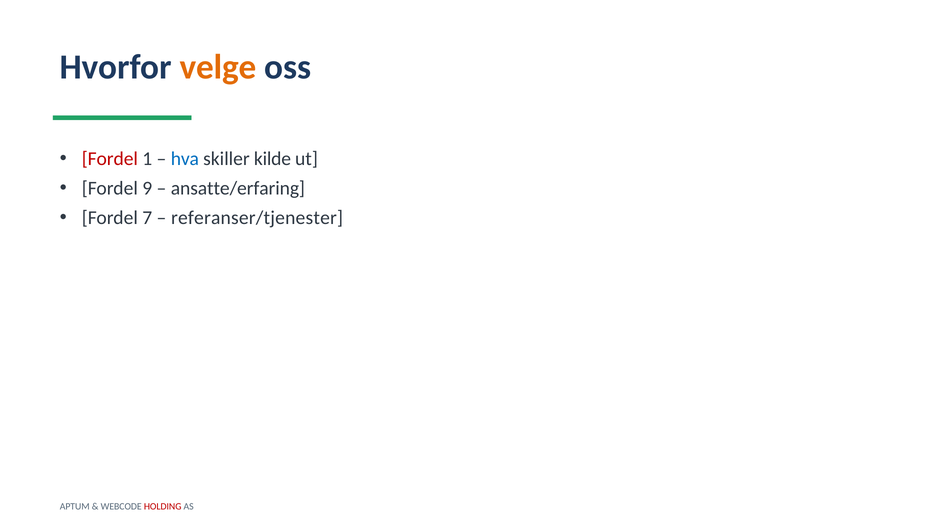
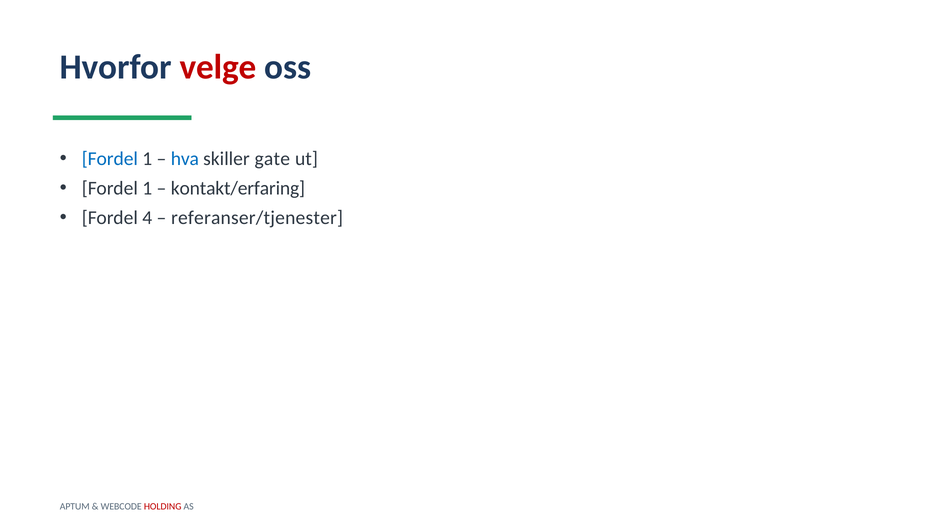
velge colour: orange -> red (218, 67)
Fordel colour: red -> blue (110, 159)
kilde: kilde -> gate (272, 159)
9: 9 -> 1 (147, 188)
ansatte/erfaring: ansatte/erfaring -> kontakt/erfaring (238, 188)
7: 7 -> 4 (147, 218)
